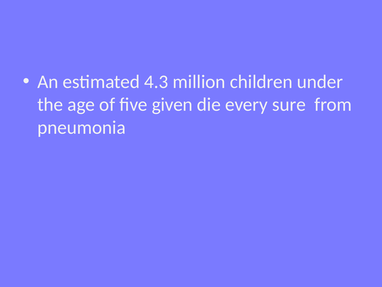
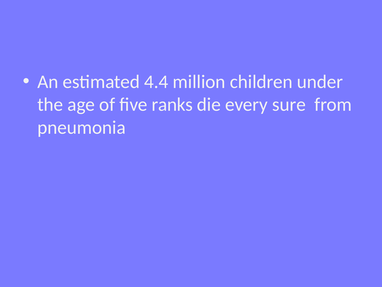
4.3: 4.3 -> 4.4 (156, 82)
given: given -> ranks (172, 104)
